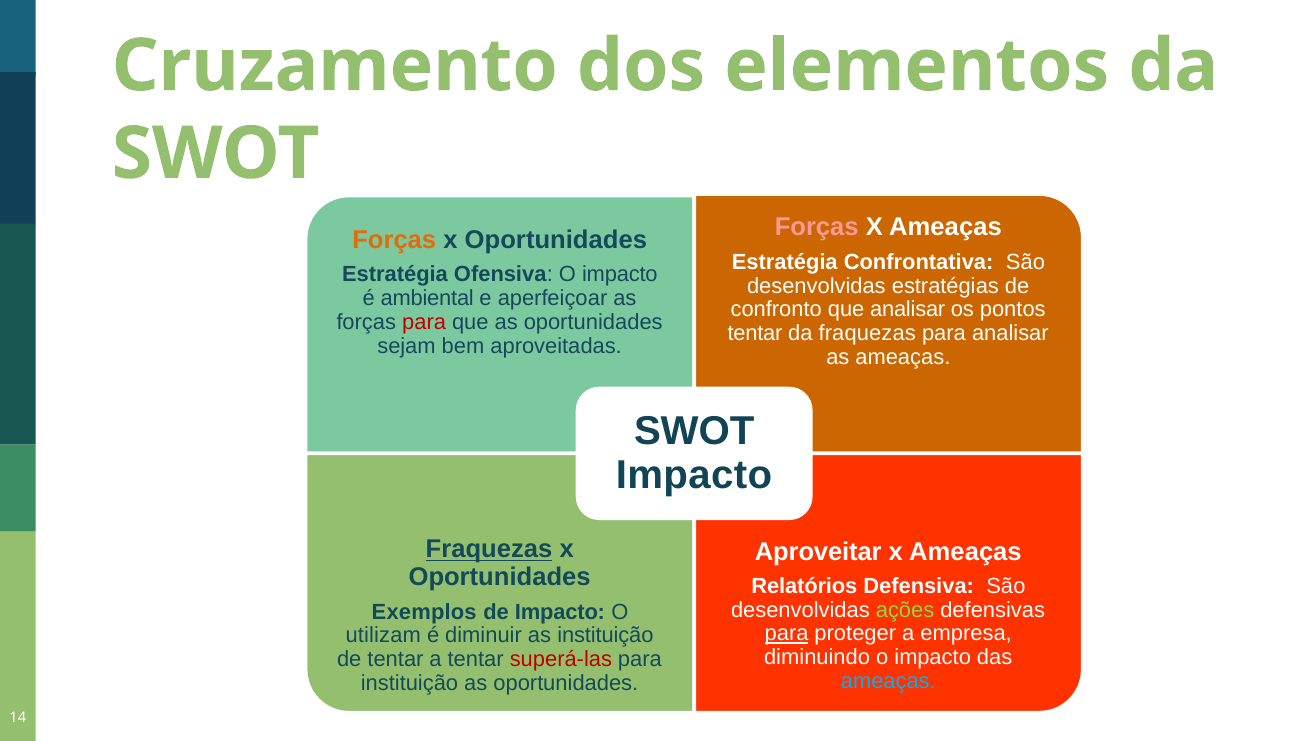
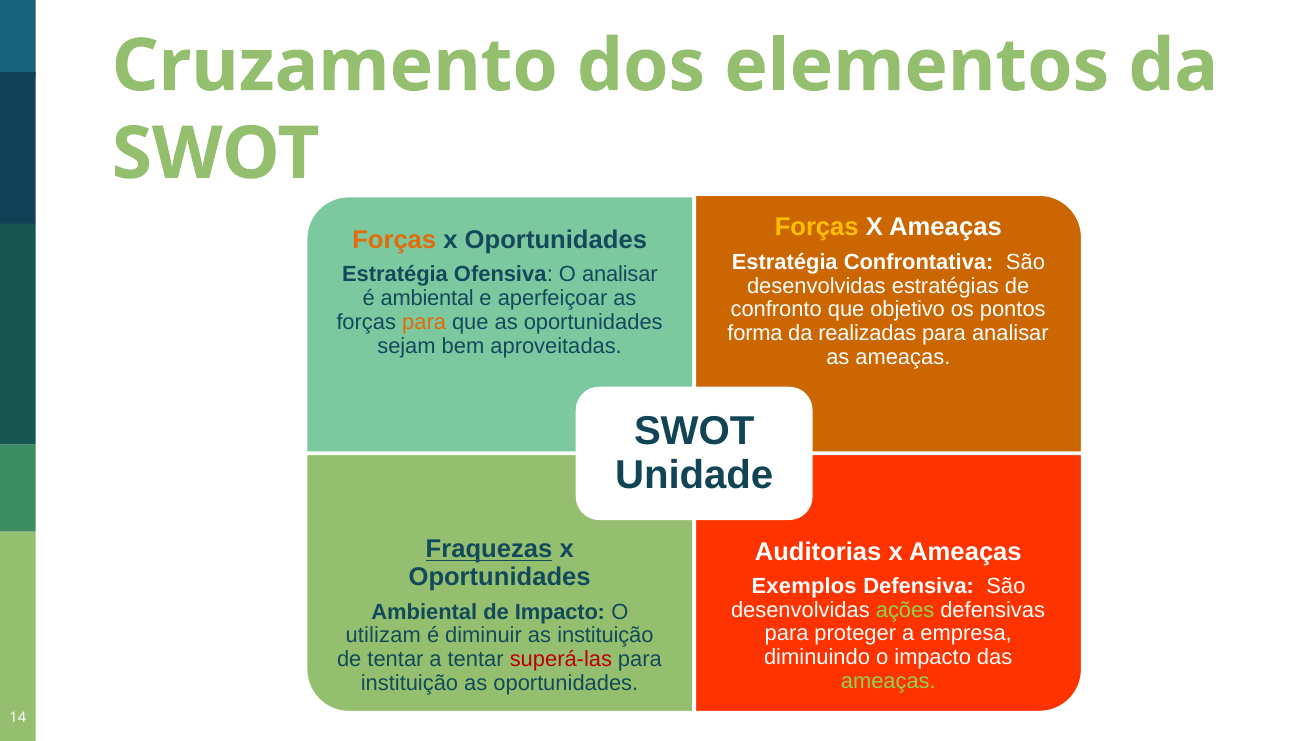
Forças colour: pink -> yellow (817, 227)
Ofensiva O impacto: impacto -> analisar (620, 274)
que analisar: analisar -> objetivo (908, 309)
para colour: red -> orange (424, 322)
tentar: tentar -> forma (755, 333)
da fraquezas: fraquezas -> realizadas (867, 333)
Impacto: Impacto -> Unidade (694, 474)
Aproveitar: Aproveitar -> Auditorias (818, 551)
Relatórios: Relatórios -> Exemplos (804, 586)
Exemplos: Exemplos -> Ambiental (424, 611)
para underline: present -> none (787, 633)
ameaças colour: light blue -> light green (888, 680)
